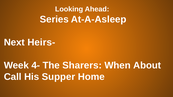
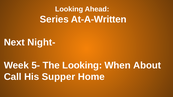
At-A-Asleep: At-A-Asleep -> At-A-Written (99, 19)
Heirs-: Heirs- -> Night- (41, 42)
4-: 4- -> 5- (36, 66)
The Sharers: Sharers -> Looking (82, 66)
